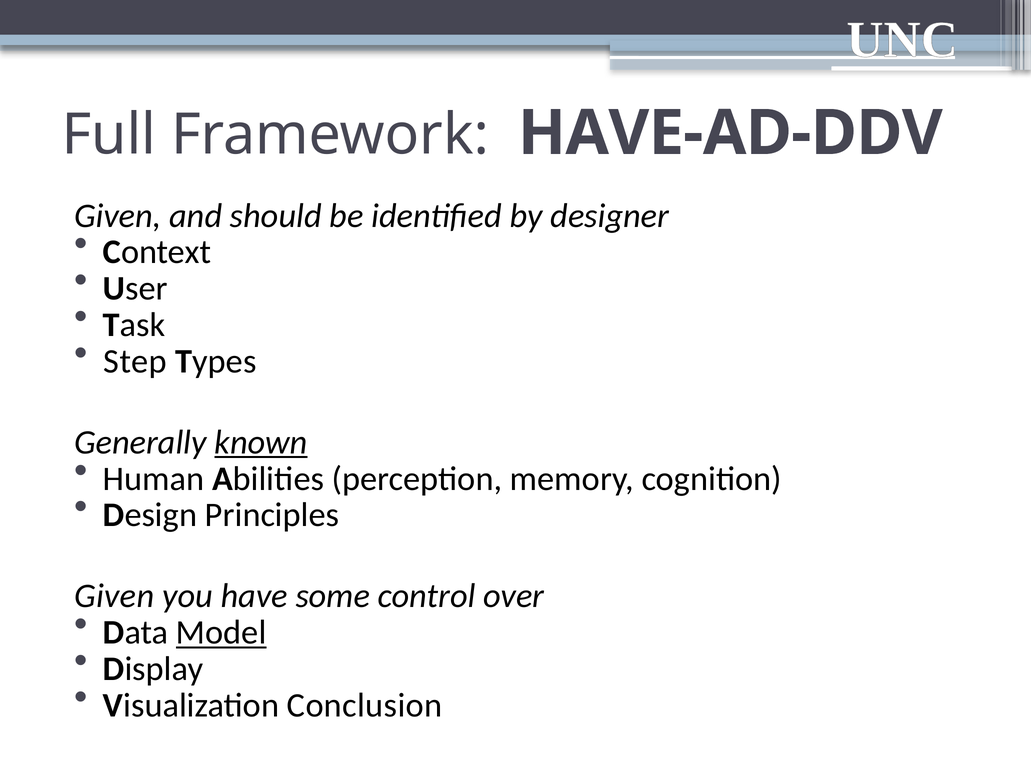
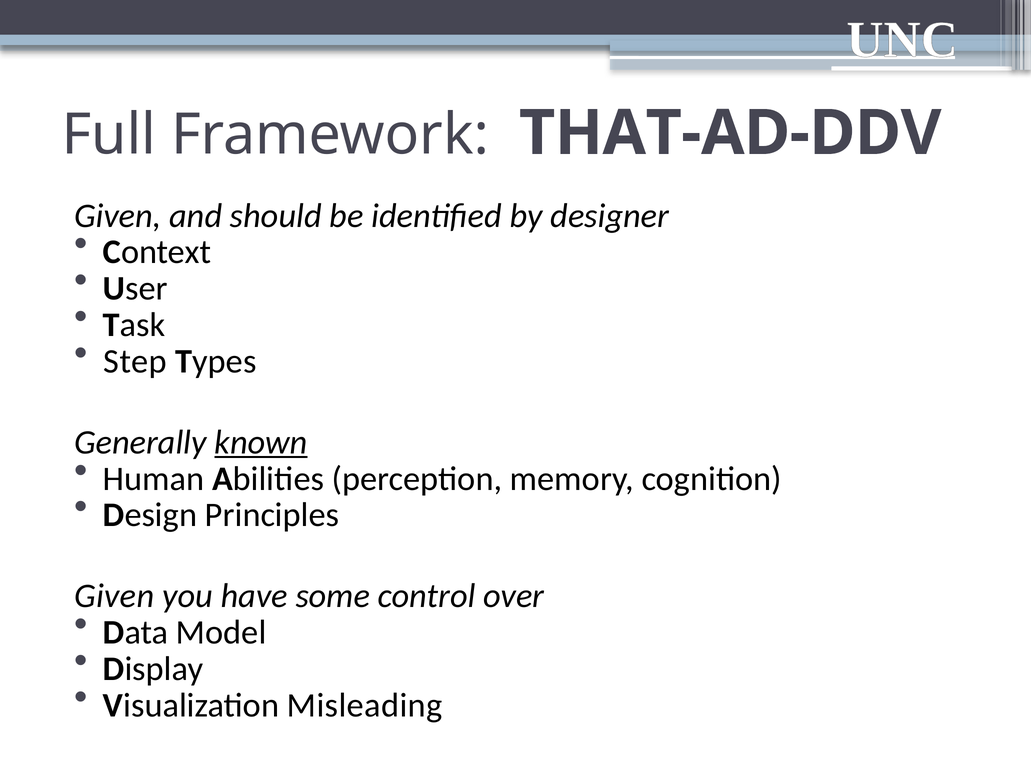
HAVE-AD-DDV: HAVE-AD-DDV -> THAT-AD-DDV (730, 133)
Model underline: present -> none (221, 633)
Conclusion: Conclusion -> Misleading (365, 706)
